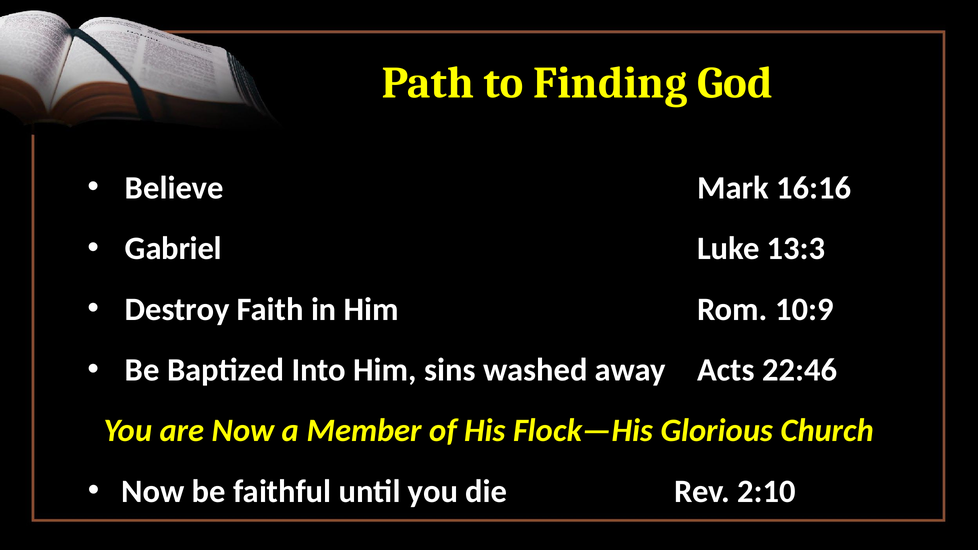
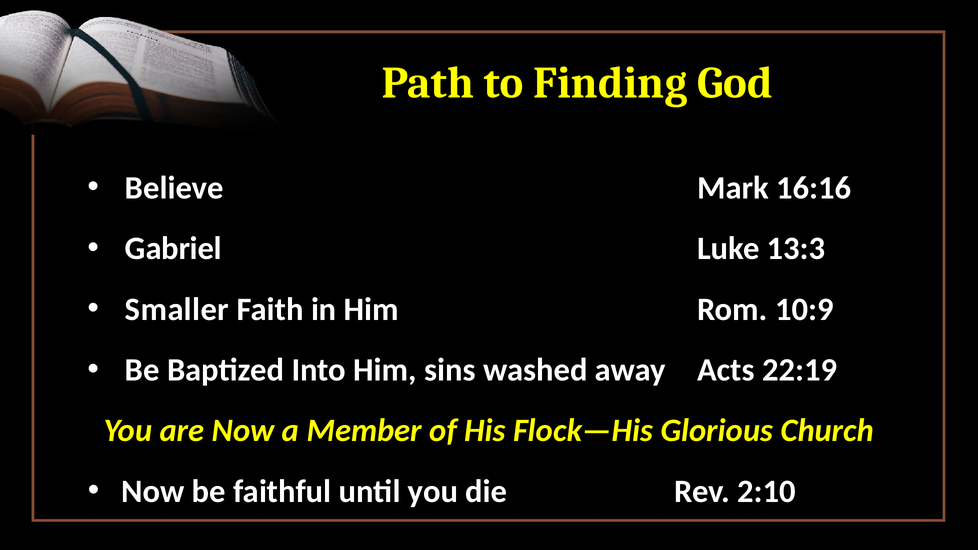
Destroy: Destroy -> Smaller (177, 309)
22:46: 22:46 -> 22:19 (800, 370)
